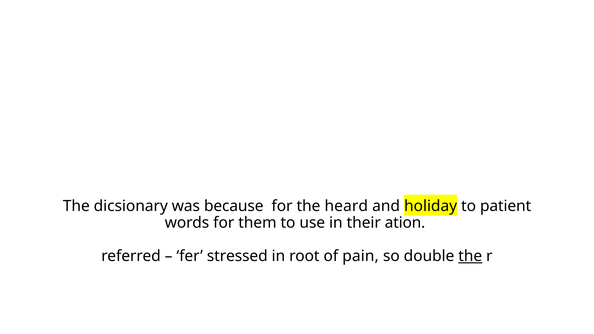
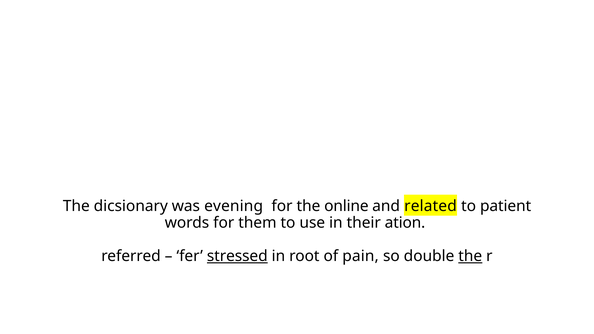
because: because -> evening (234, 206)
heard: heard -> online (346, 206)
holiday: holiday -> related (431, 206)
stressed underline: none -> present (237, 256)
